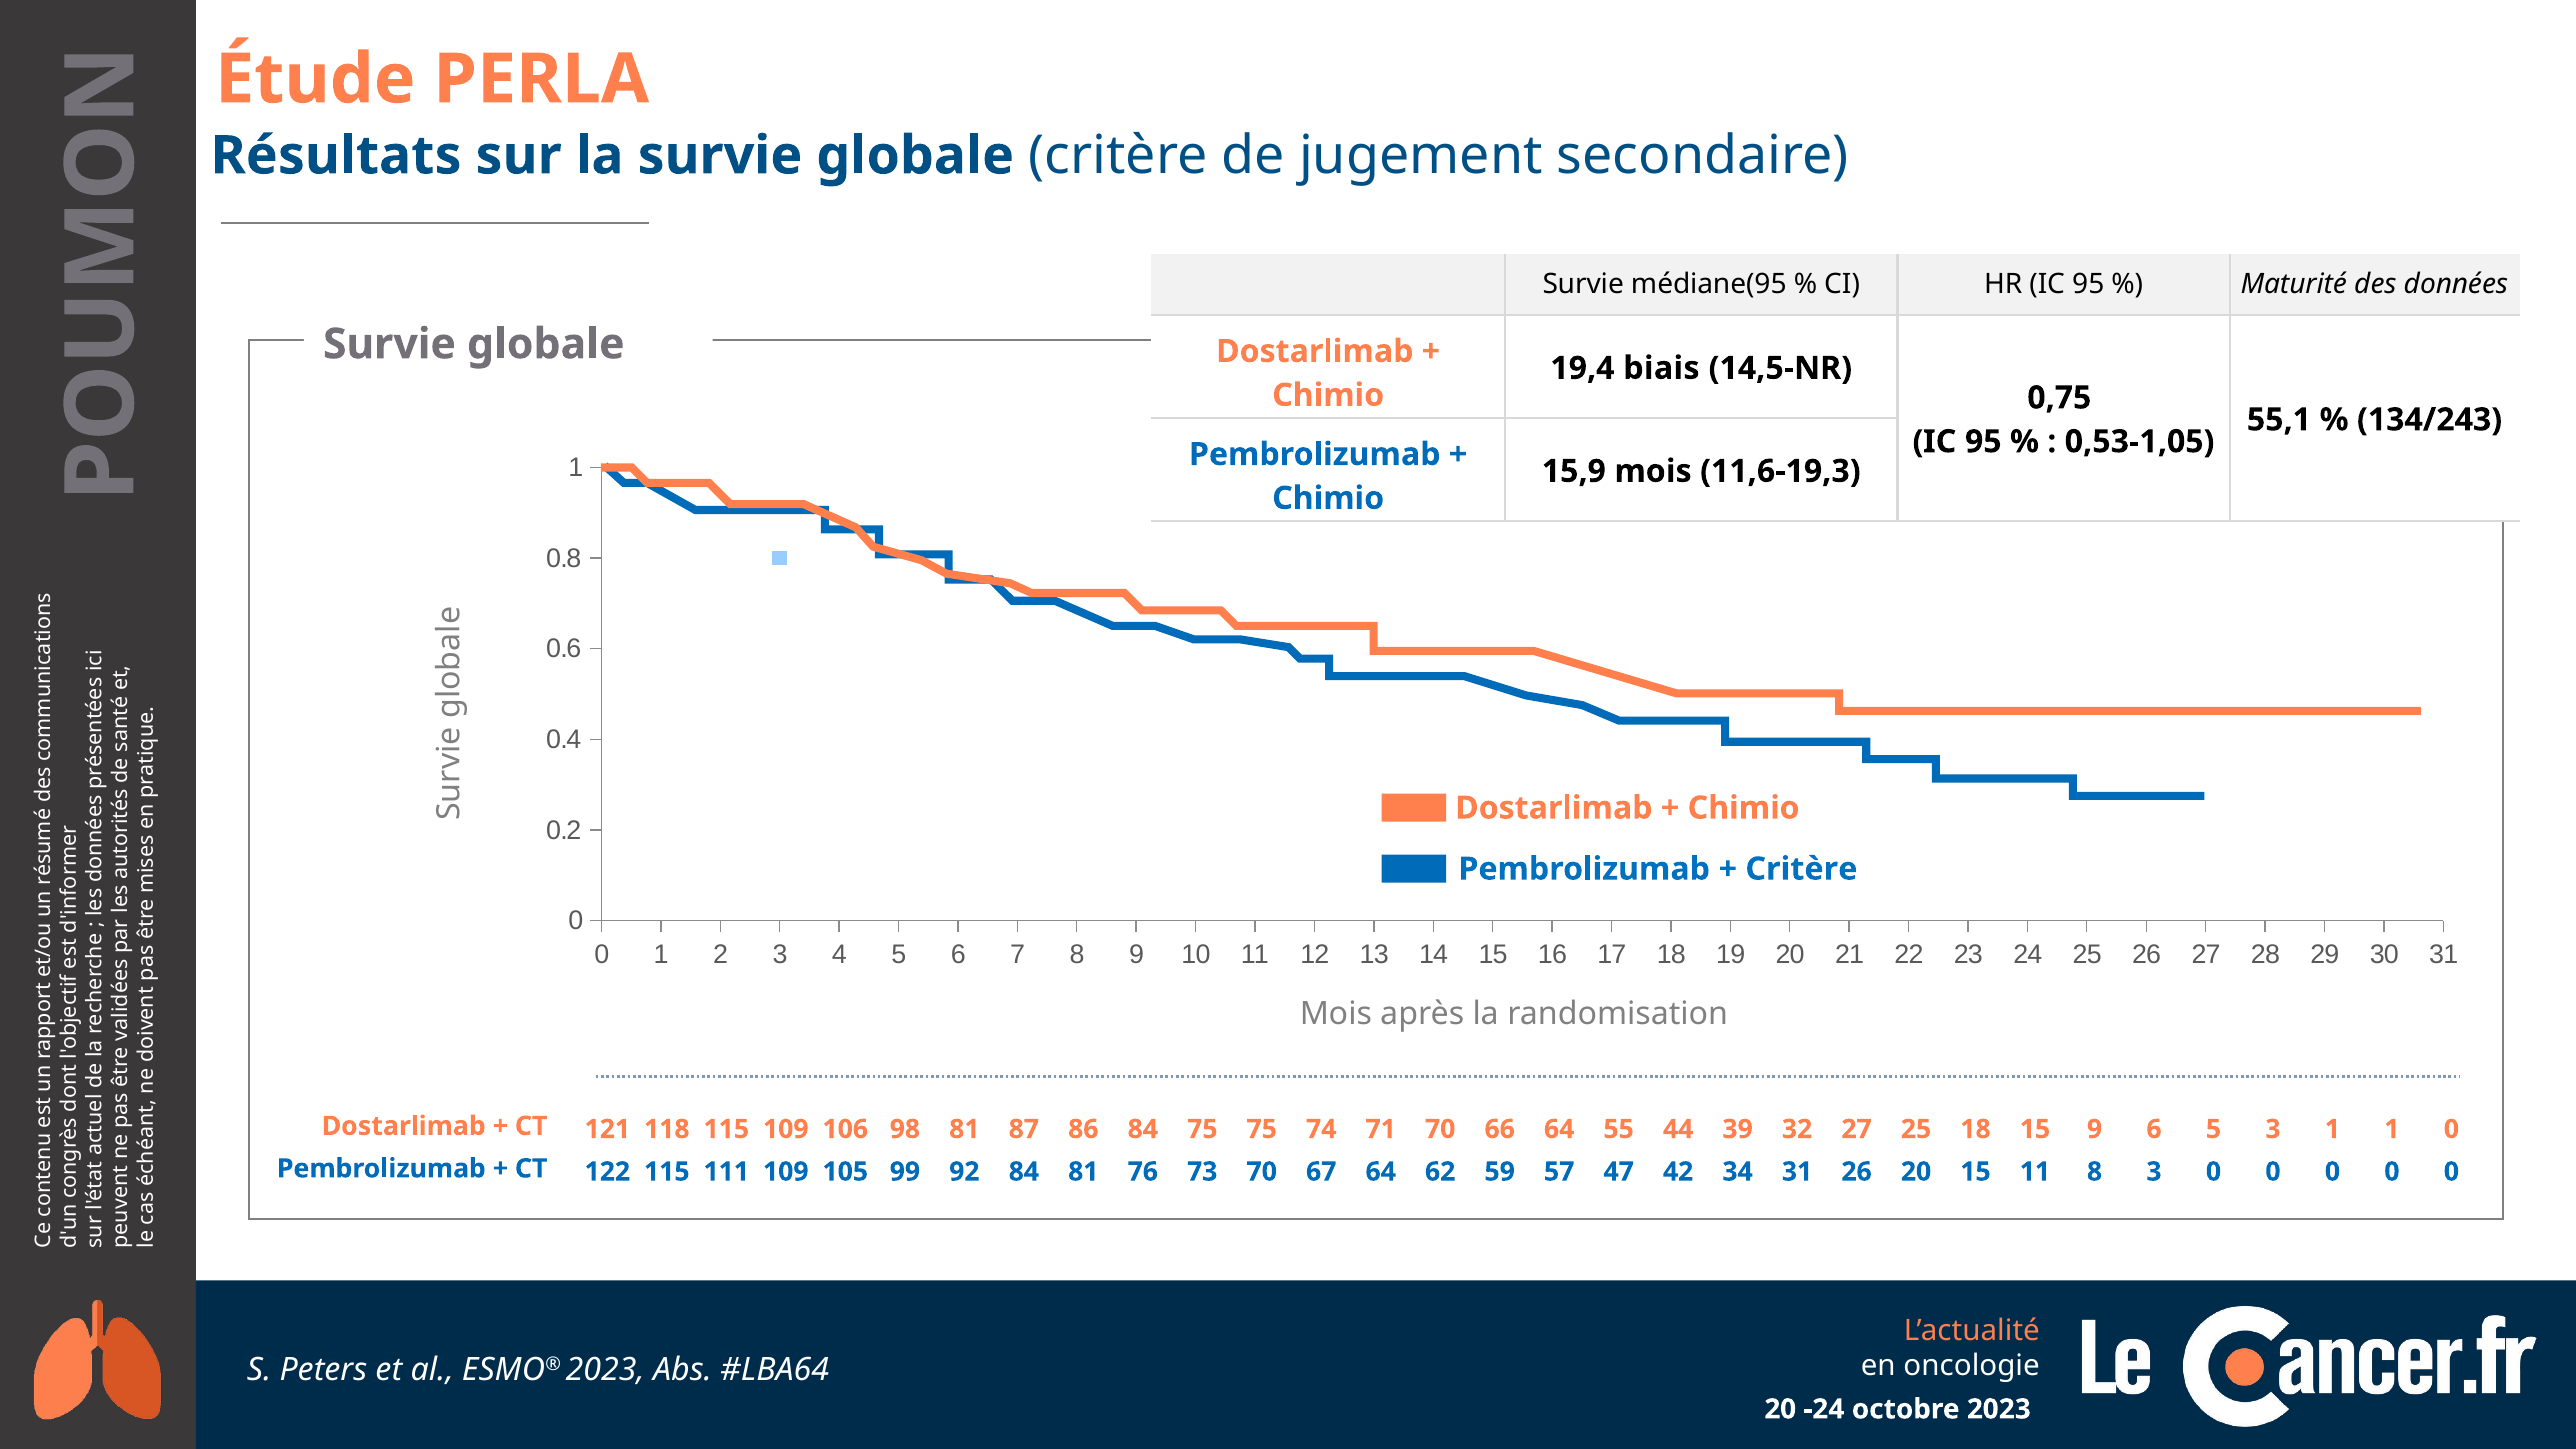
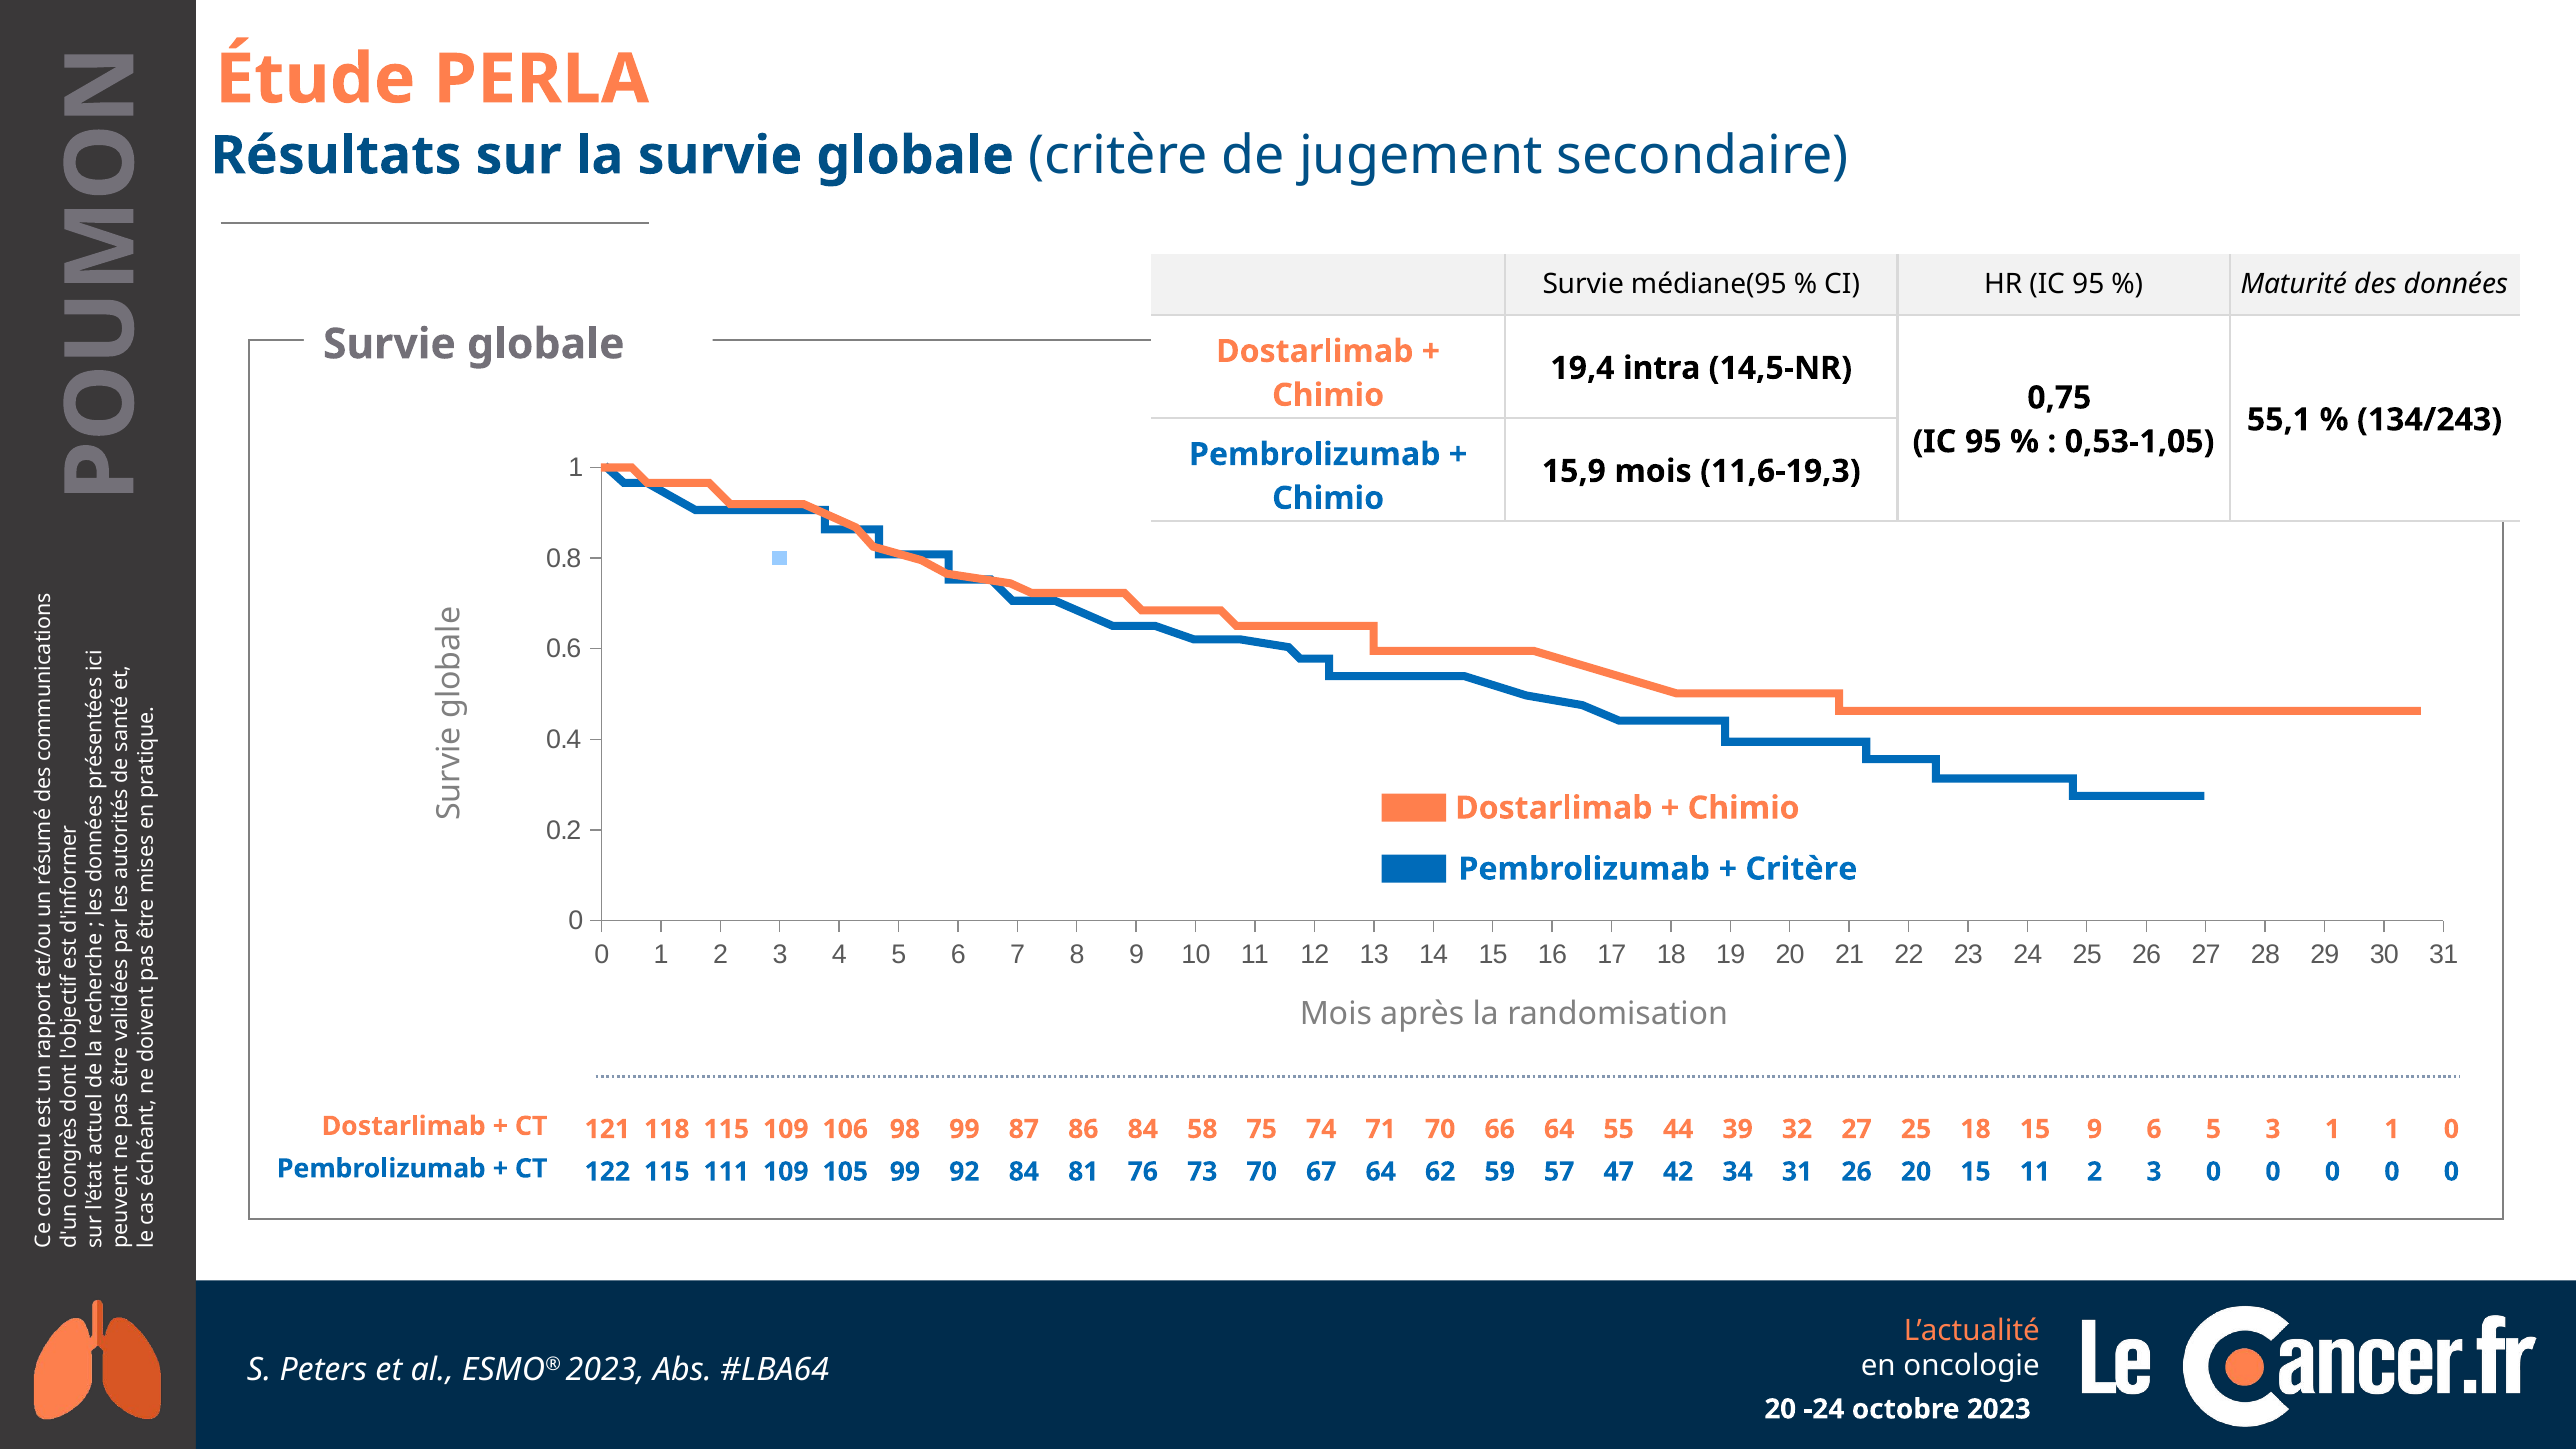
biais: biais -> intra (1662, 368)
98 81: 81 -> 99 (964, 1129)
84 75: 75 -> 58 (1202, 1129)
11 8: 8 -> 2 (2095, 1172)
